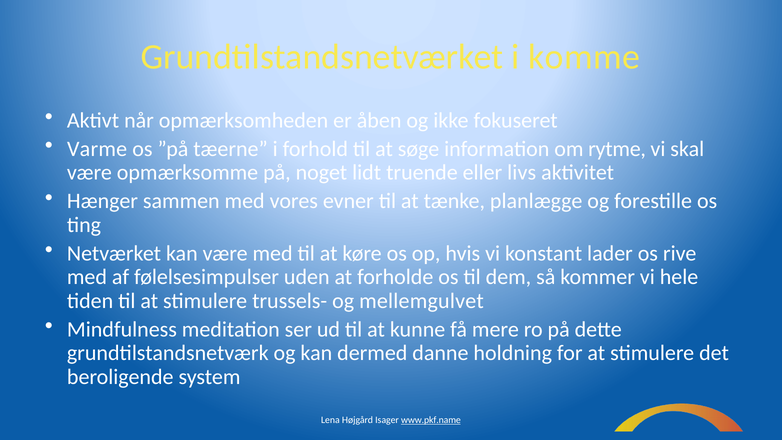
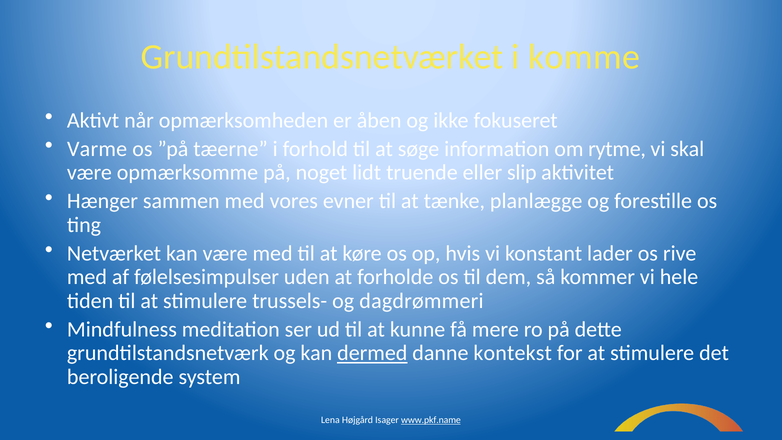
livs: livs -> slip (522, 173)
mellemgulvet: mellemgulvet -> dagdrømmeri (421, 301)
dermed underline: none -> present (372, 353)
holdning: holdning -> kontekst (513, 353)
